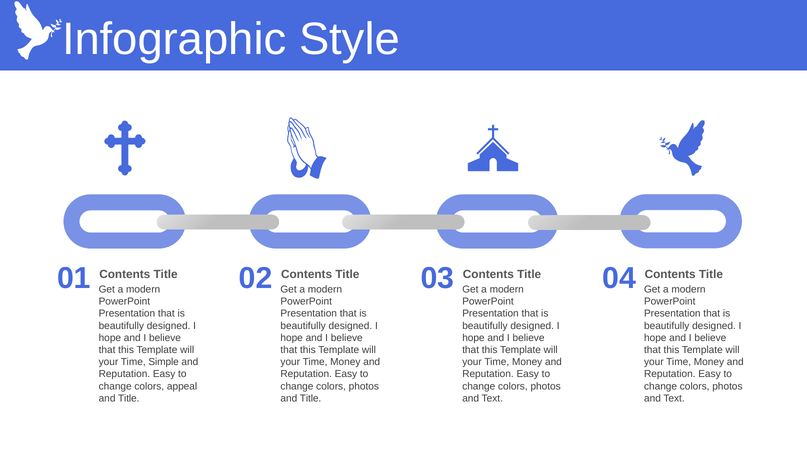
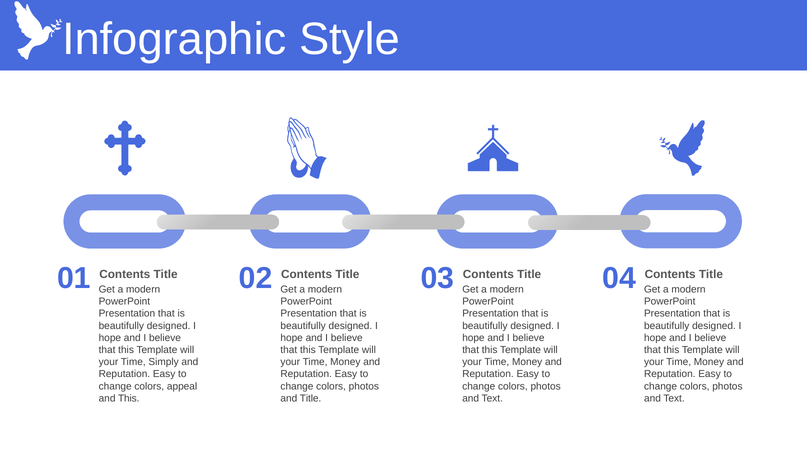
Simple: Simple -> Simply (164, 362)
Title: Title -> This (129, 398)
